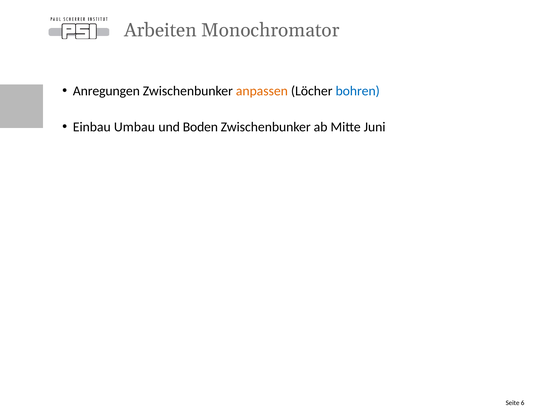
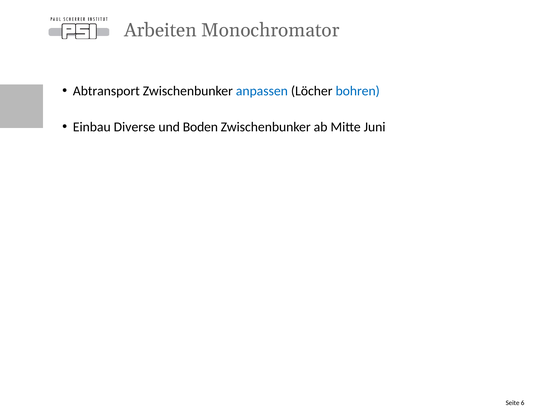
Anregungen: Anregungen -> Abtransport (106, 91)
anpassen colour: orange -> blue (262, 91)
Umbau: Umbau -> Diverse (134, 127)
